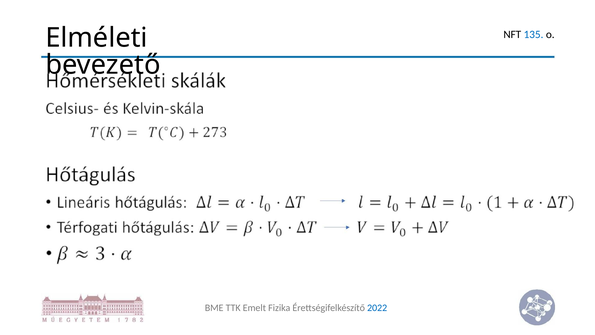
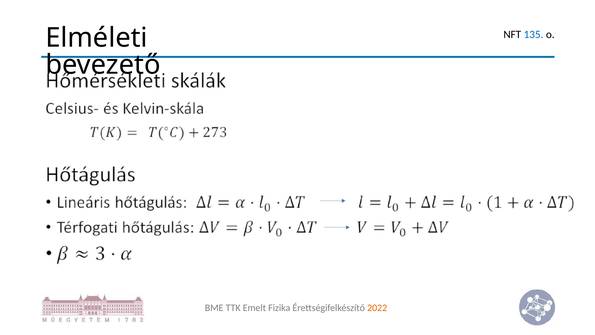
2022 colour: blue -> orange (377, 307)
